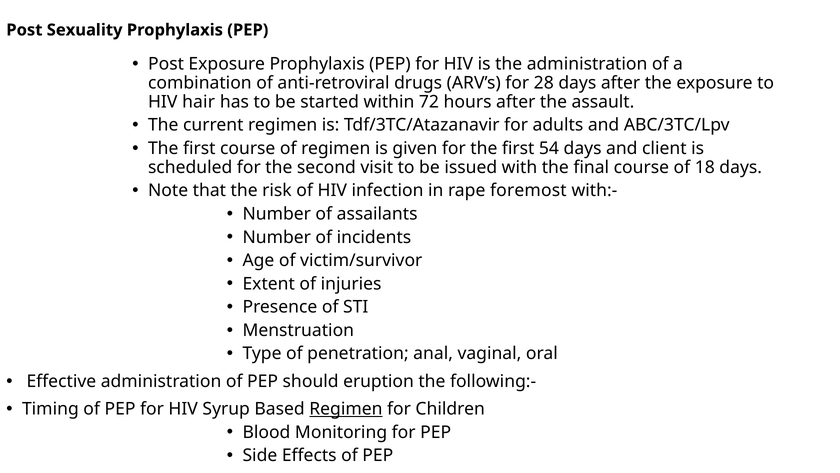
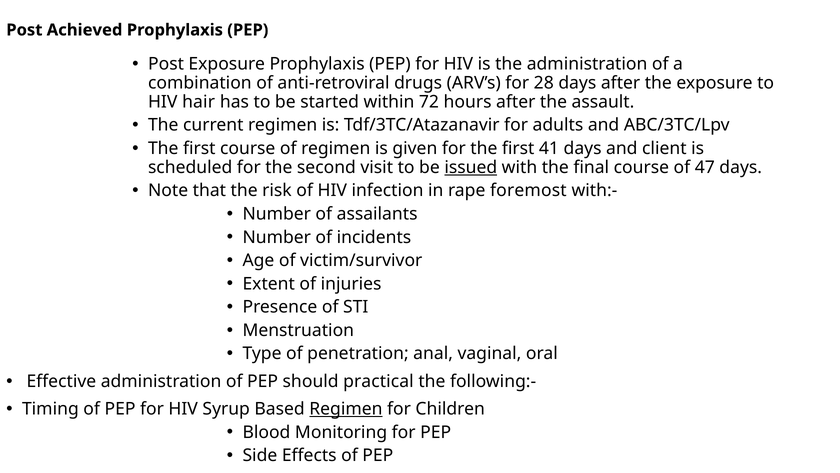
Sexuality: Sexuality -> Achieved (85, 30)
54: 54 -> 41 (549, 148)
issued underline: none -> present (471, 167)
18: 18 -> 47 (705, 167)
eruption: eruption -> practical (378, 381)
